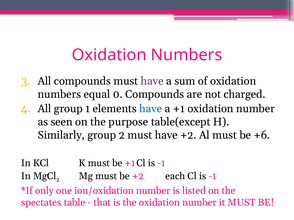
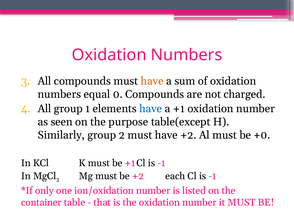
have colour: purple -> orange (152, 81)
+6: +6 -> +0 (262, 135)
spectates: spectates -> container (41, 203)
